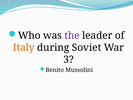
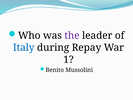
Italy colour: orange -> blue (24, 47)
Soviet: Soviet -> Repay (87, 47)
3: 3 -> 1 (69, 59)
